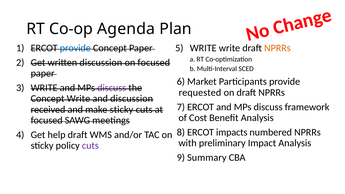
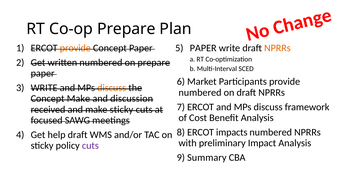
Co-op Agenda: Agenda -> Prepare (126, 29)
provide colour: blue -> orange (75, 48)
WRITE: WRITE -> PAPER (203, 48)
written discussion: discussion -> numbered (101, 63)
on focused: focused -> prepare (154, 63)
discuss colour: purple -> orange (112, 88)
requested: requested -> numbered (200, 93)
Concept Write: Write -> Make (78, 99)
